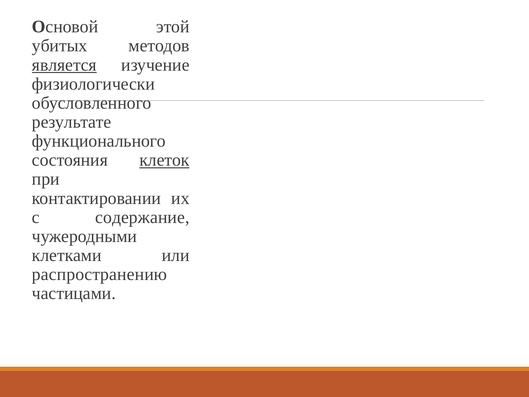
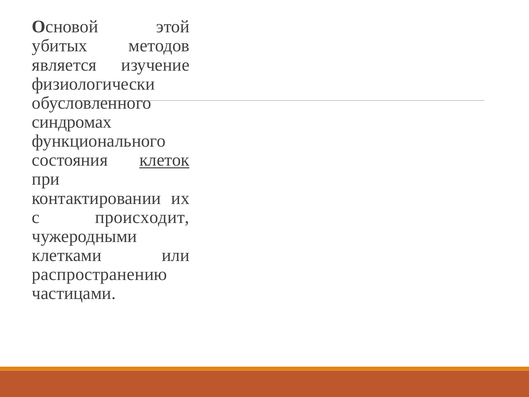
является underline: present -> none (64, 65)
результате: результате -> синдромах (72, 122)
содержание: содержание -> происходит (142, 217)
